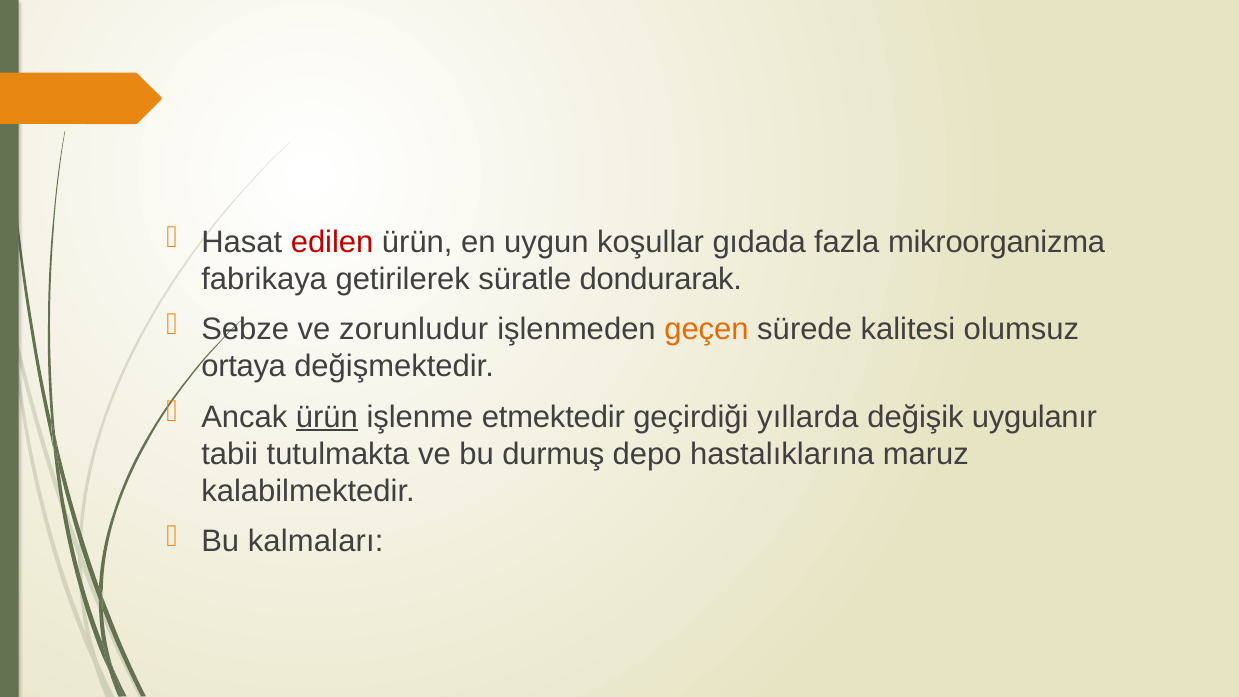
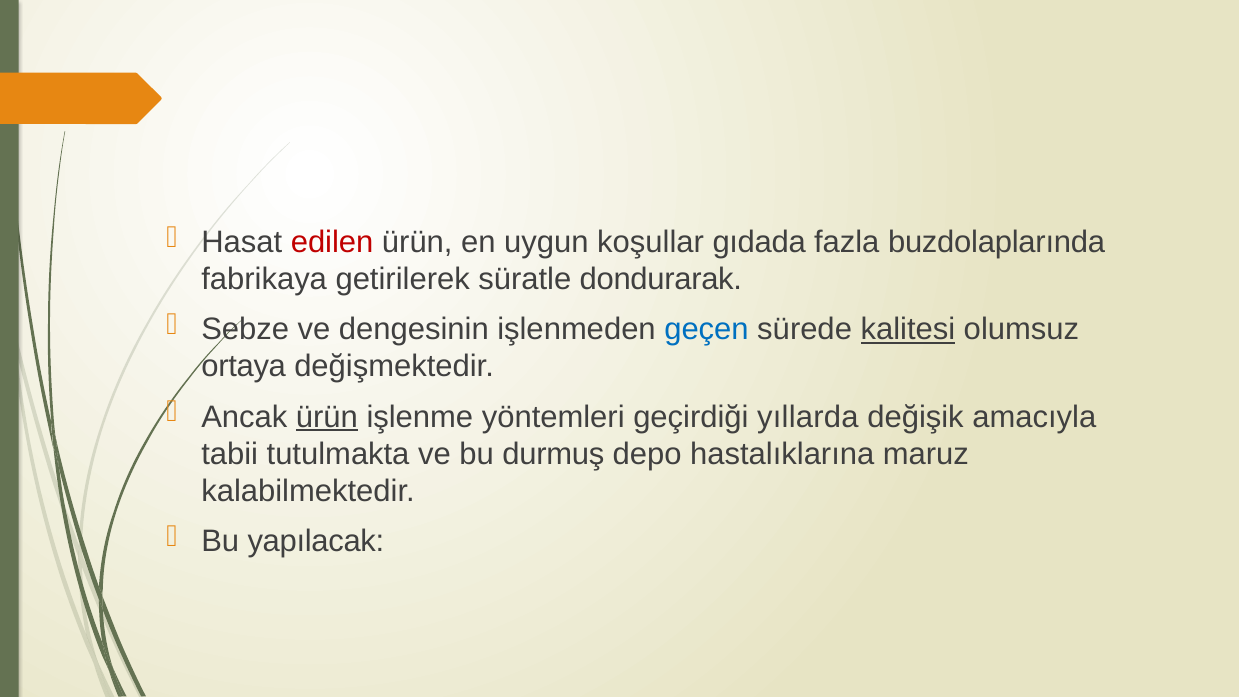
mikroorganizma: mikroorganizma -> buzdolaplarında (997, 242)
zorunludur: zorunludur -> dengesinin (414, 329)
geçen colour: orange -> blue (706, 329)
kalitesi underline: none -> present (908, 329)
etmektedir: etmektedir -> yöntemleri (553, 417)
uygulanır: uygulanır -> amacıyla (1034, 417)
kalmaları: kalmaları -> yapılacak (316, 541)
